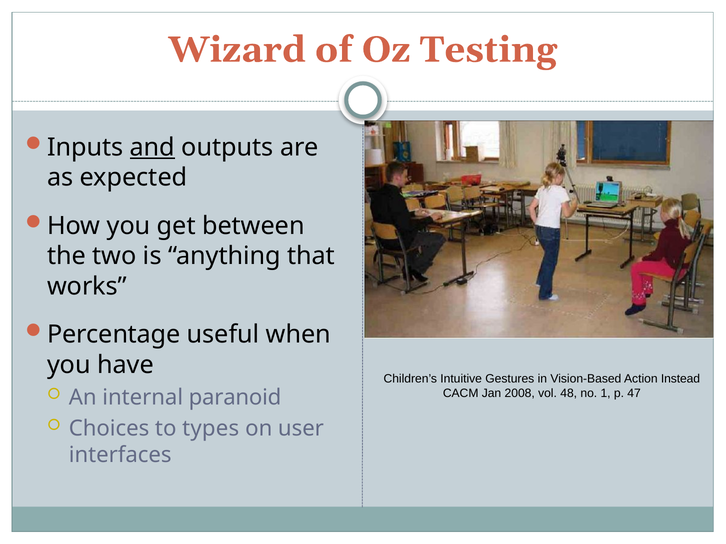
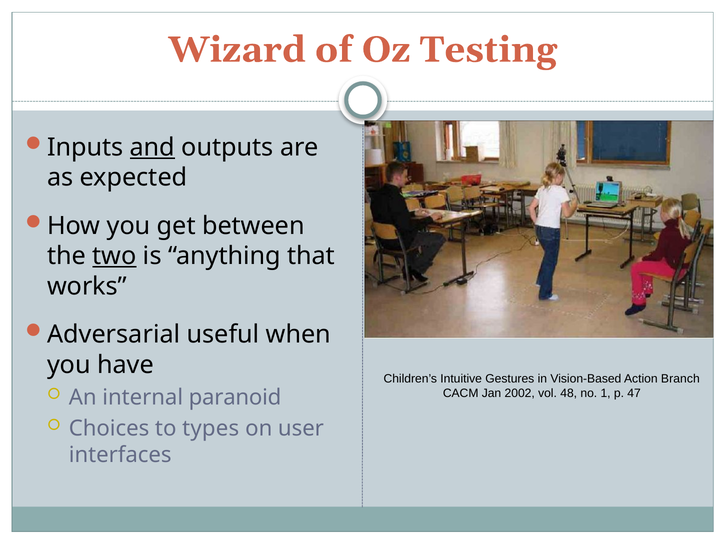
two underline: none -> present (114, 256)
Percentage: Percentage -> Adversarial (114, 335)
Instead: Instead -> Branch (680, 379)
2008: 2008 -> 2002 (520, 394)
